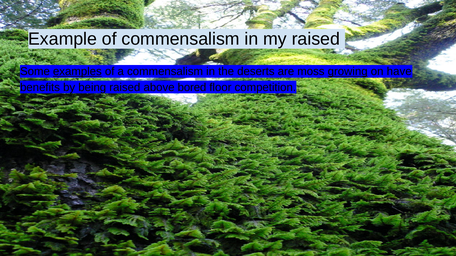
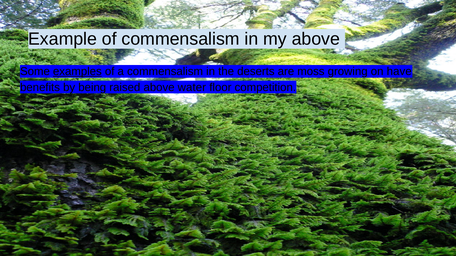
my raised: raised -> above (316, 39)
growing underline: present -> none (348, 72)
bored: bored -> water (192, 87)
